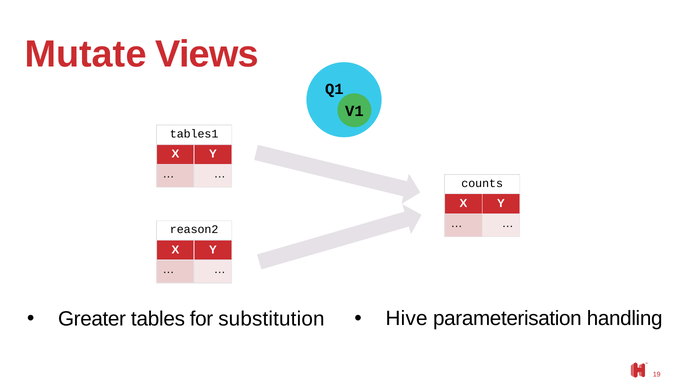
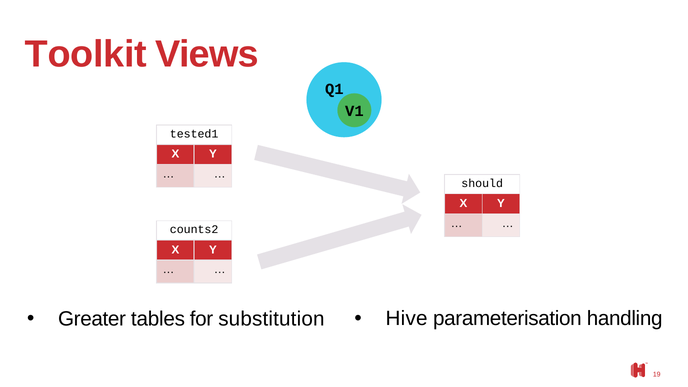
Mutate: Mutate -> Toolkit (86, 54)
tables1: tables1 -> tested1 (194, 134)
counts: counts -> should (482, 183)
reason2: reason2 -> counts2 (194, 230)
